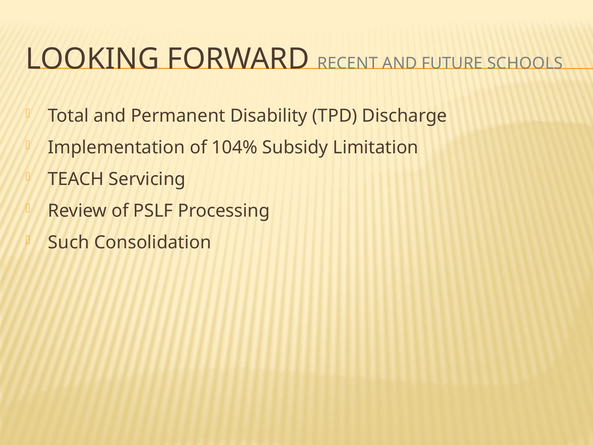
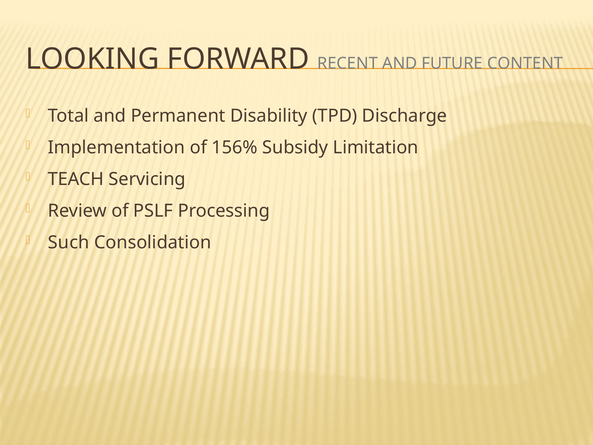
SCHOOLS: SCHOOLS -> CONTENT (525, 63)
104%: 104% -> 156% (235, 147)
